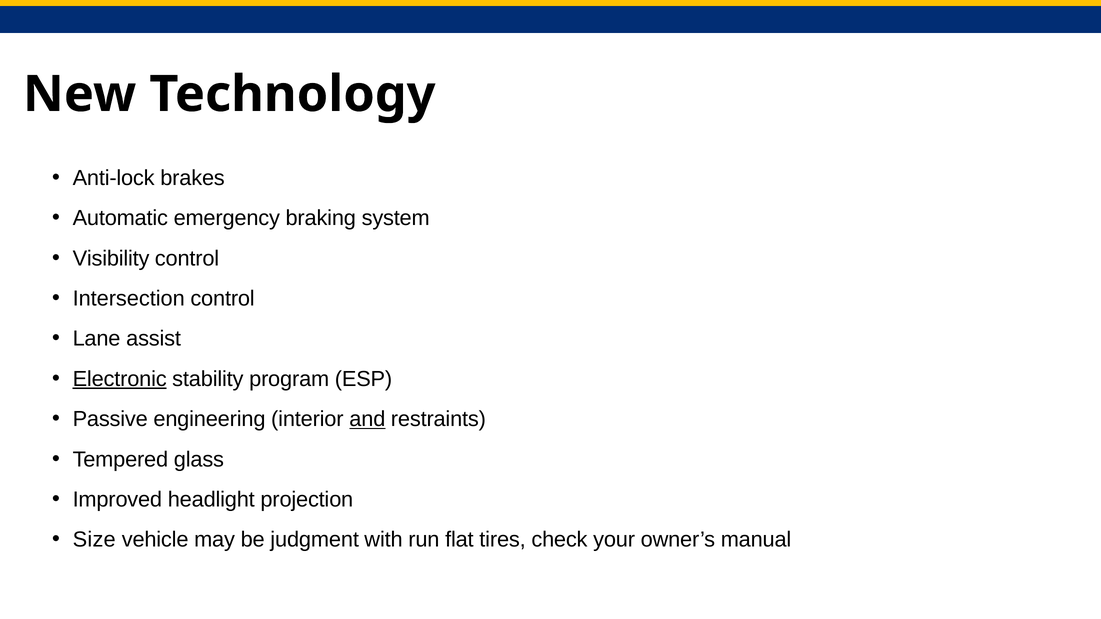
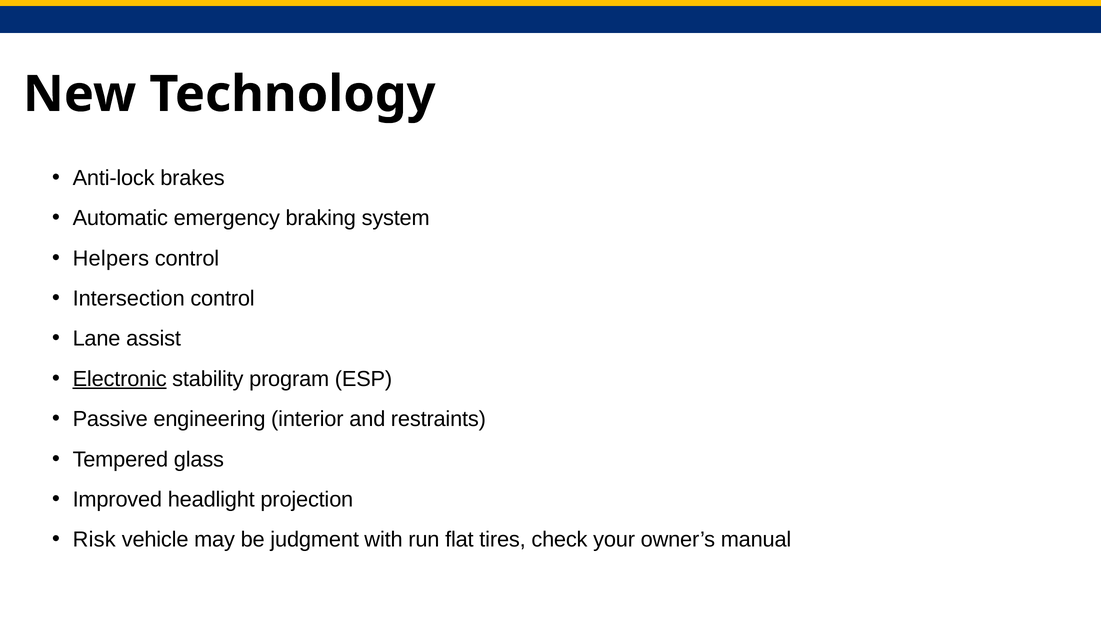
Visibility: Visibility -> Helpers (111, 259)
and underline: present -> none (367, 419)
Size: Size -> Risk (94, 540)
